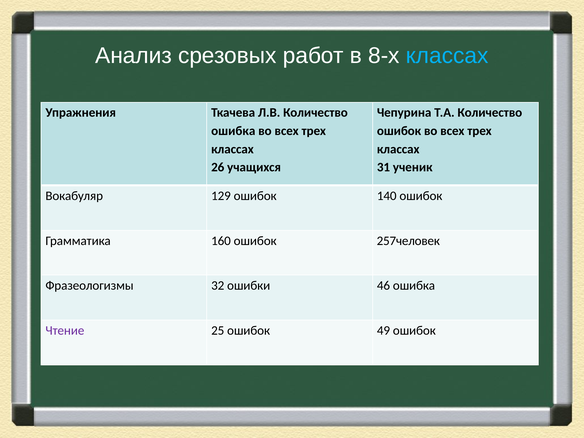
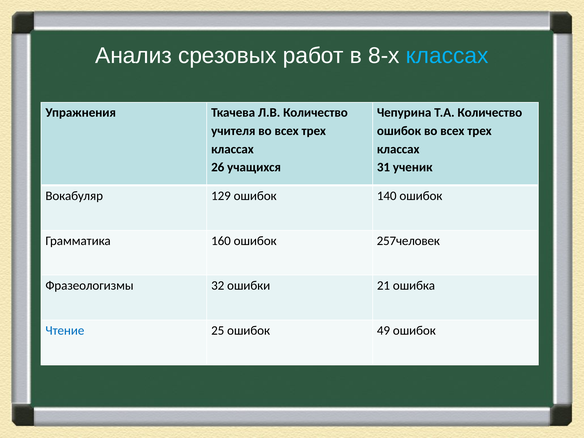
ошибка: ошибка -> учителя (233, 131)
46: 46 -> 21 (383, 286)
Чтение colour: purple -> blue (65, 330)
